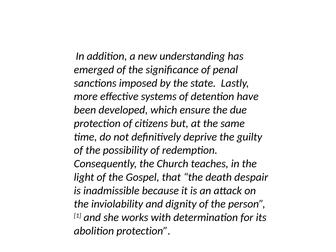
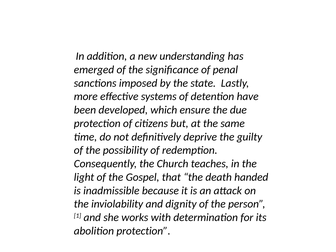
despair: despair -> handed (251, 177)
